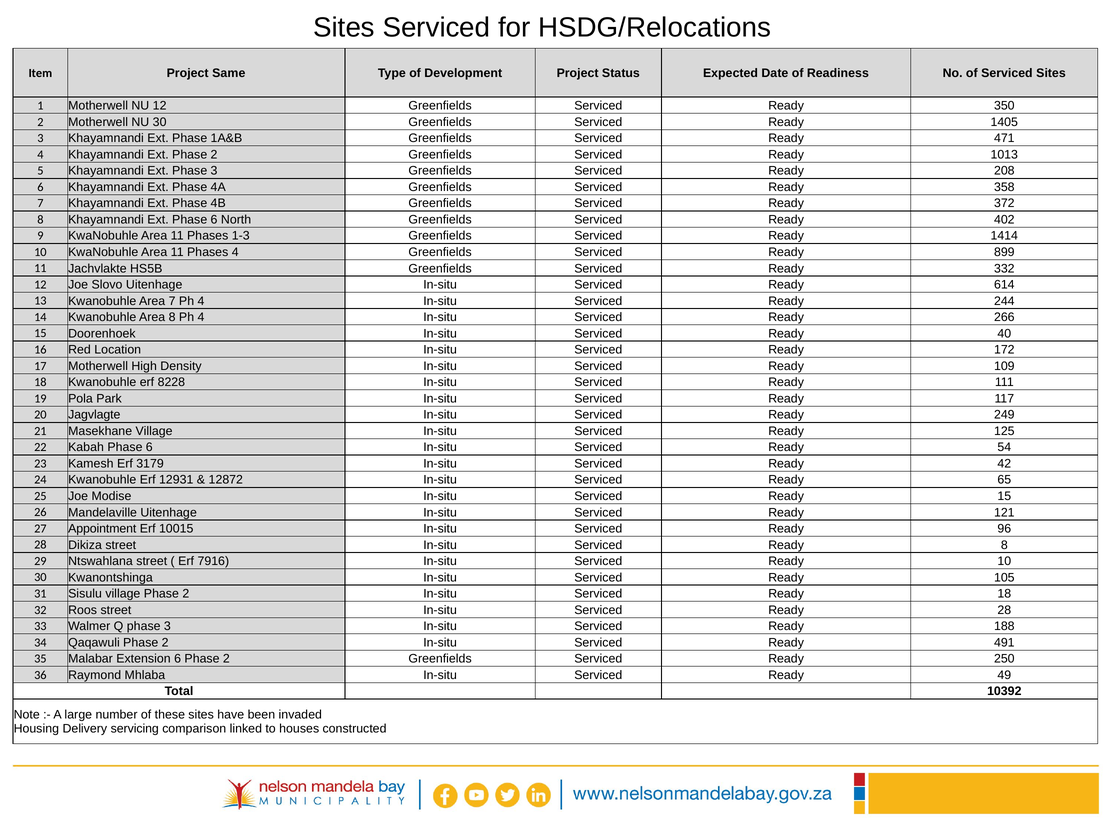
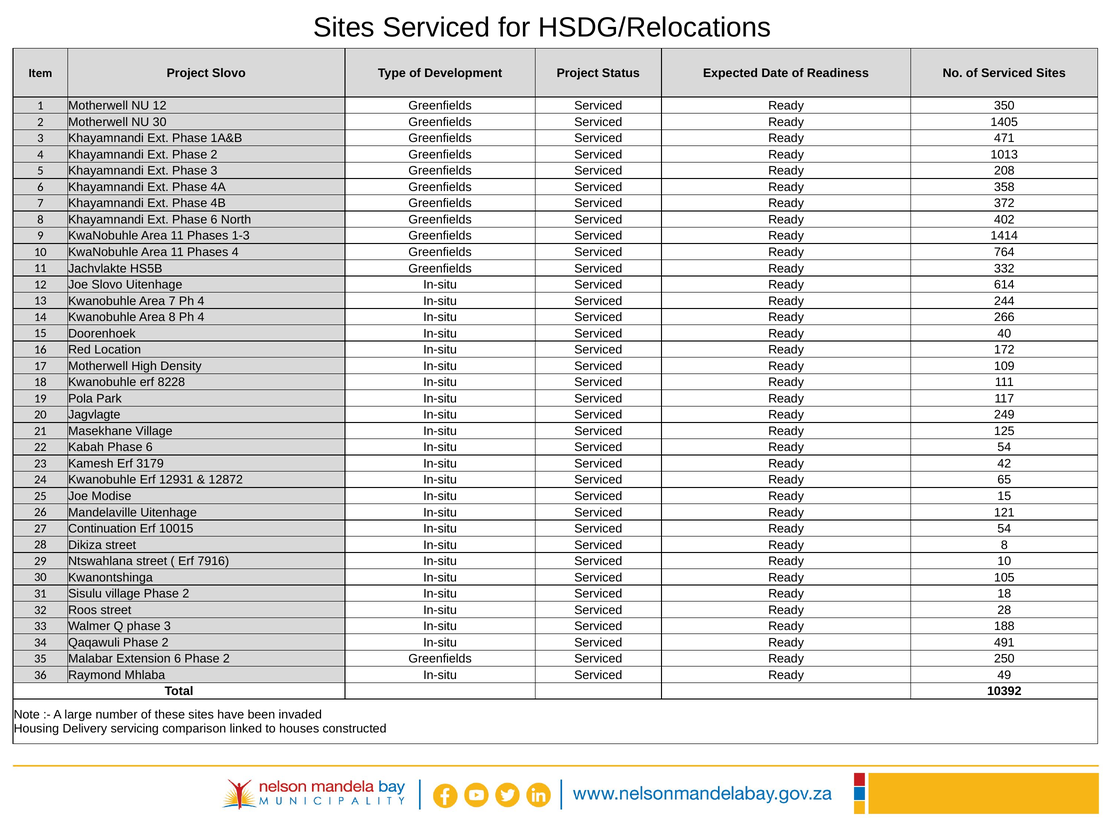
Project Same: Same -> Slovo (229, 73)
899: 899 -> 764 (1004, 252)
Appointment: Appointment -> Continuation (102, 529)
96: 96 -> 54 (1004, 529)
